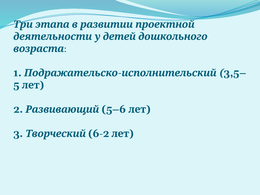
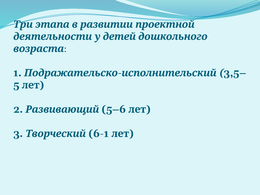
6-2: 6-2 -> 6-1 (99, 134)
